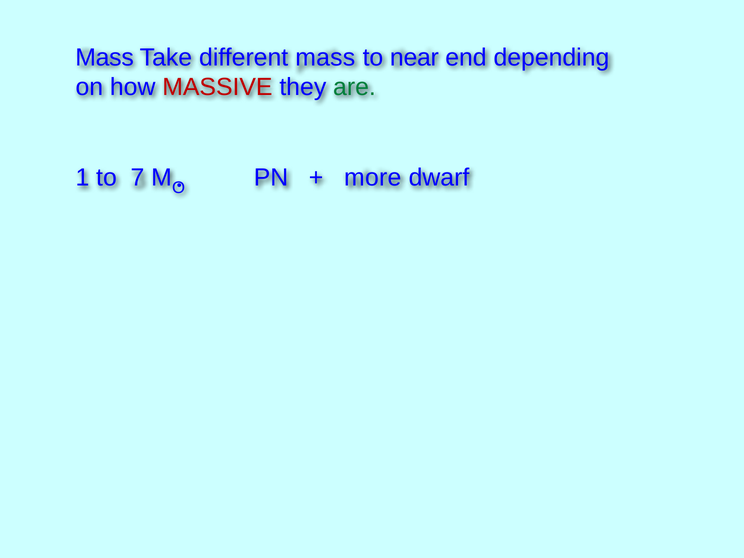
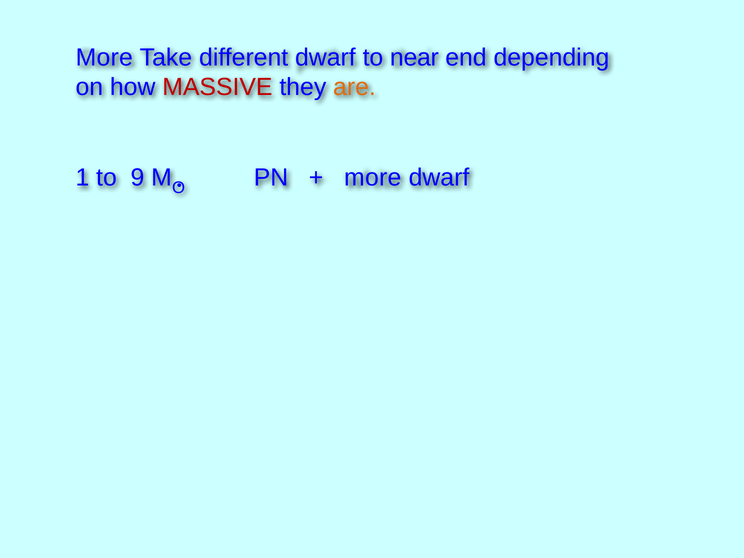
Mass: Mass -> More (104, 57)
different mass: mass -> dwarf (325, 57)
are colour: green -> orange (354, 87)
7: 7 -> 9 (137, 178)
